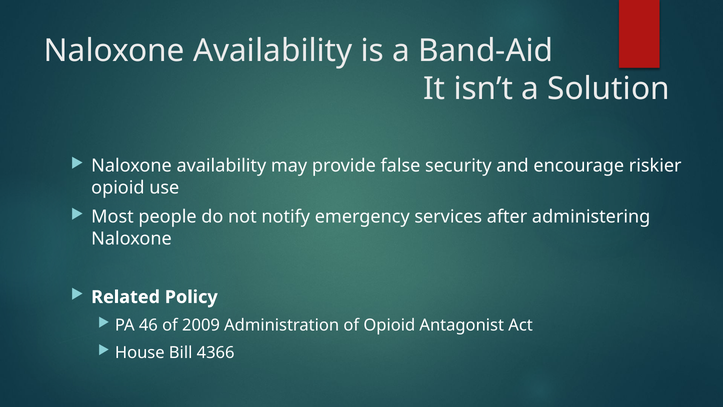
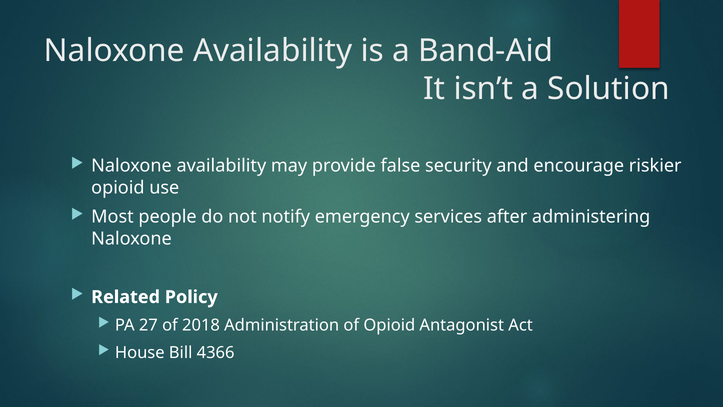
46: 46 -> 27 (148, 325)
2009: 2009 -> 2018 (201, 325)
